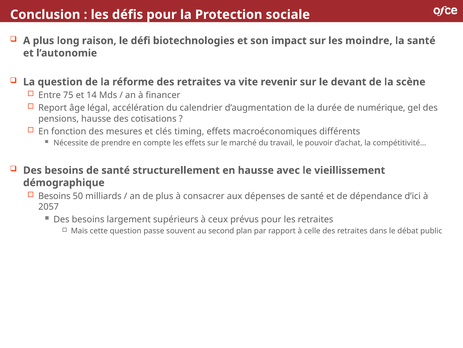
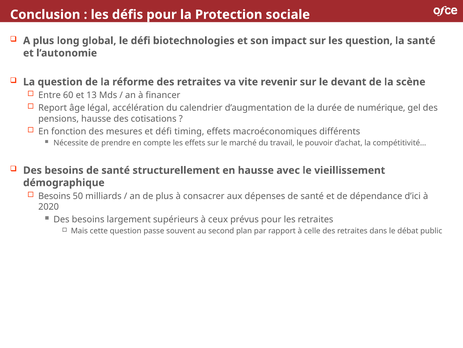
raison: raison -> global (99, 41)
les moindre: moindre -> question (369, 41)
75: 75 -> 60 (68, 95)
14: 14 -> 13 (92, 95)
et clés: clés -> défi (164, 131)
2057: 2057 -> 2020 (49, 206)
